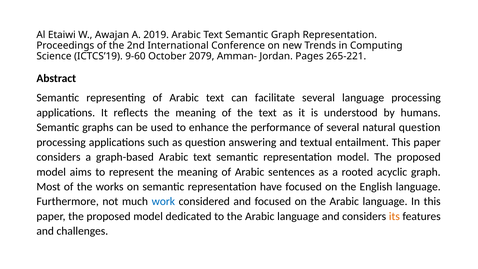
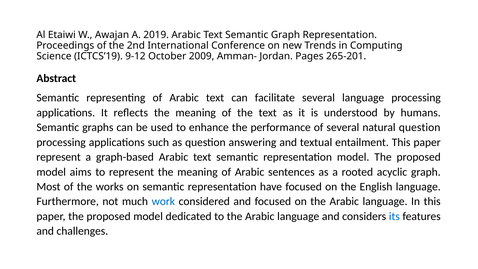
9-60: 9-60 -> 9-12 (135, 56)
2079: 2079 -> 2009 (202, 56)
265-221: 265-221 -> 265-201 (346, 56)
considers: considers -> represent (59, 157)
its colour: orange -> blue (394, 216)
